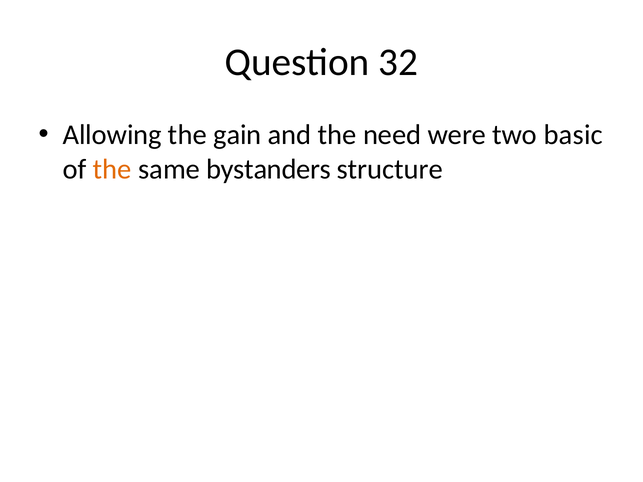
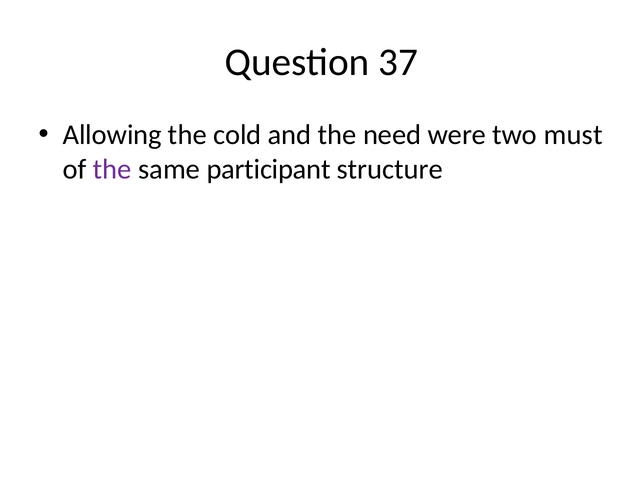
32: 32 -> 37 (398, 62)
gain: gain -> cold (237, 135)
basic: basic -> must (573, 135)
the colour: orange -> purple (112, 169)
bystanders: bystanders -> participant (269, 169)
